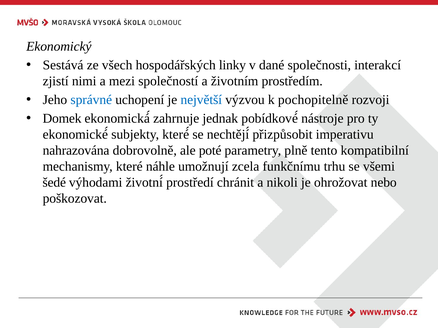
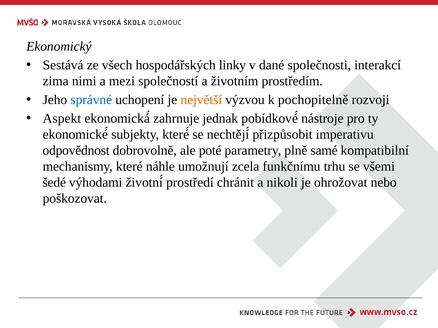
zjistí: zjistí -> zima (56, 81)
největší colour: blue -> orange (201, 100)
Domek: Domek -> Aspekt (62, 119)
nahrazována: nahrazována -> odpovědnost (76, 151)
tento: tento -> samé (324, 151)
